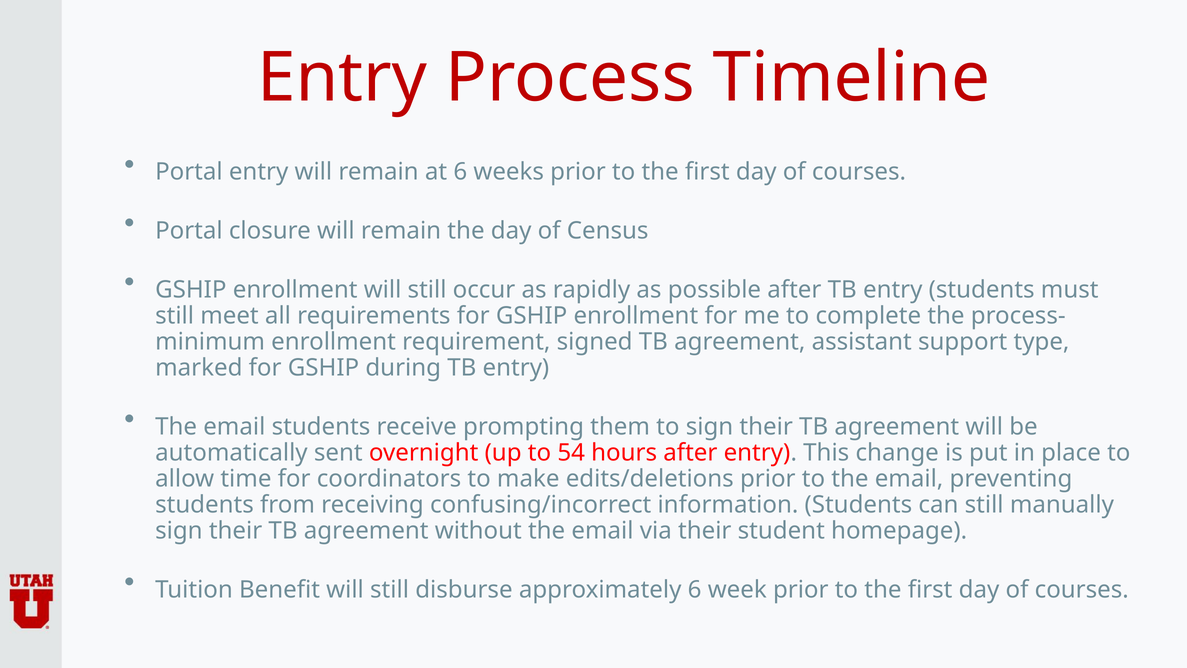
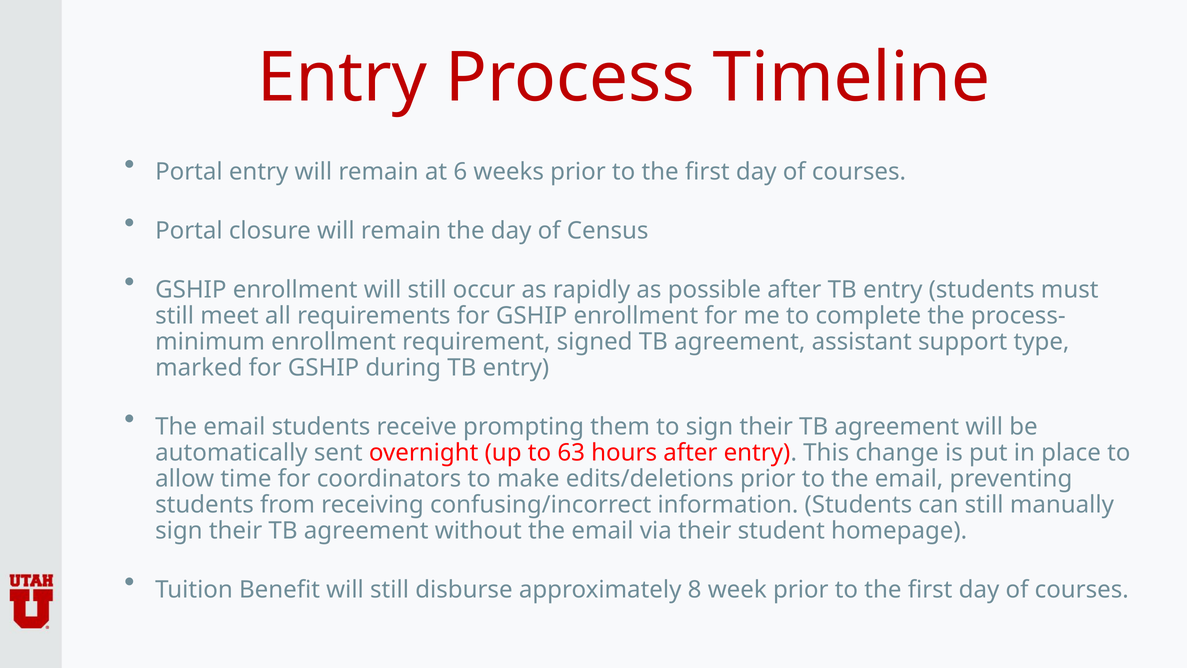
54: 54 -> 63 (571, 453)
approximately 6: 6 -> 8 (695, 590)
